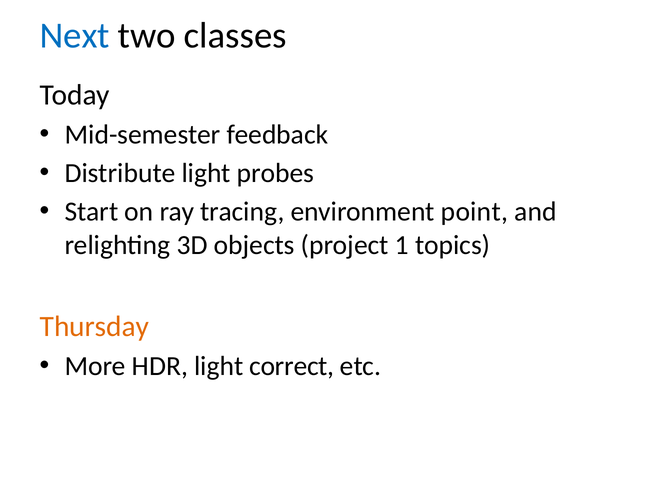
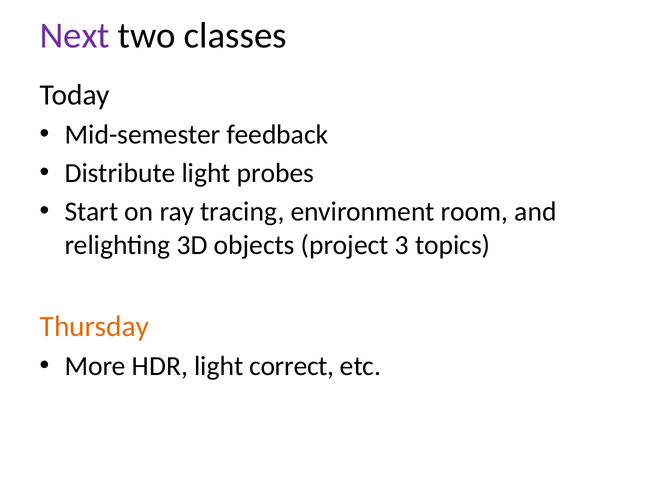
Next colour: blue -> purple (75, 36)
point: point -> room (475, 212)
1: 1 -> 3 (402, 245)
